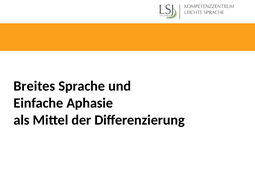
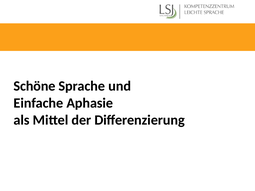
Breites: Breites -> Schöne (34, 86)
